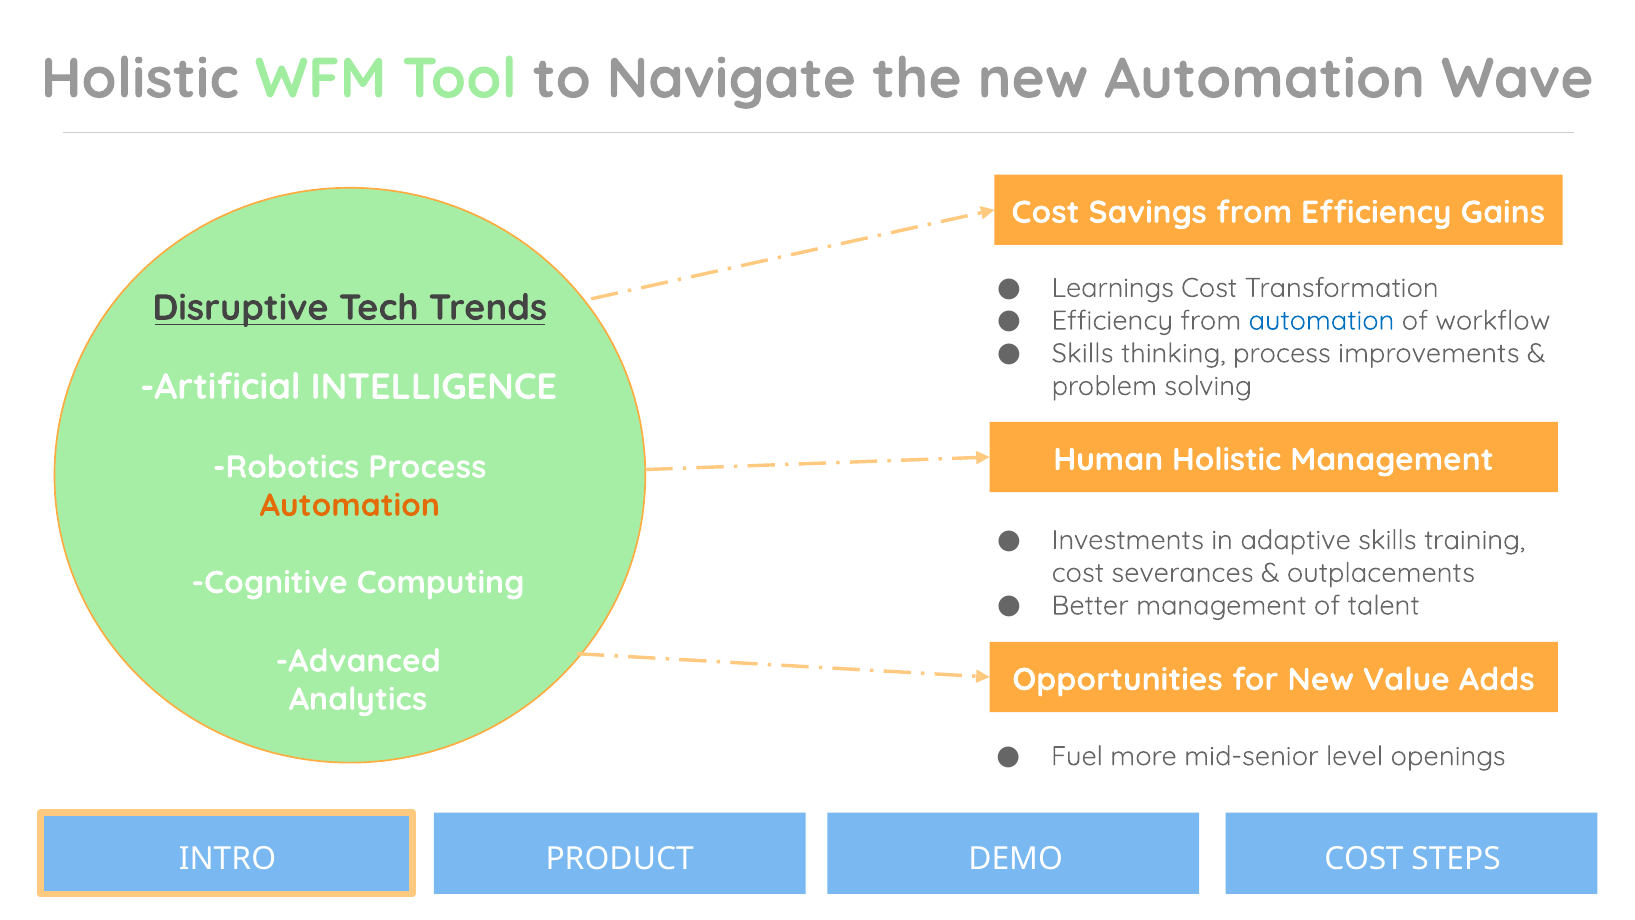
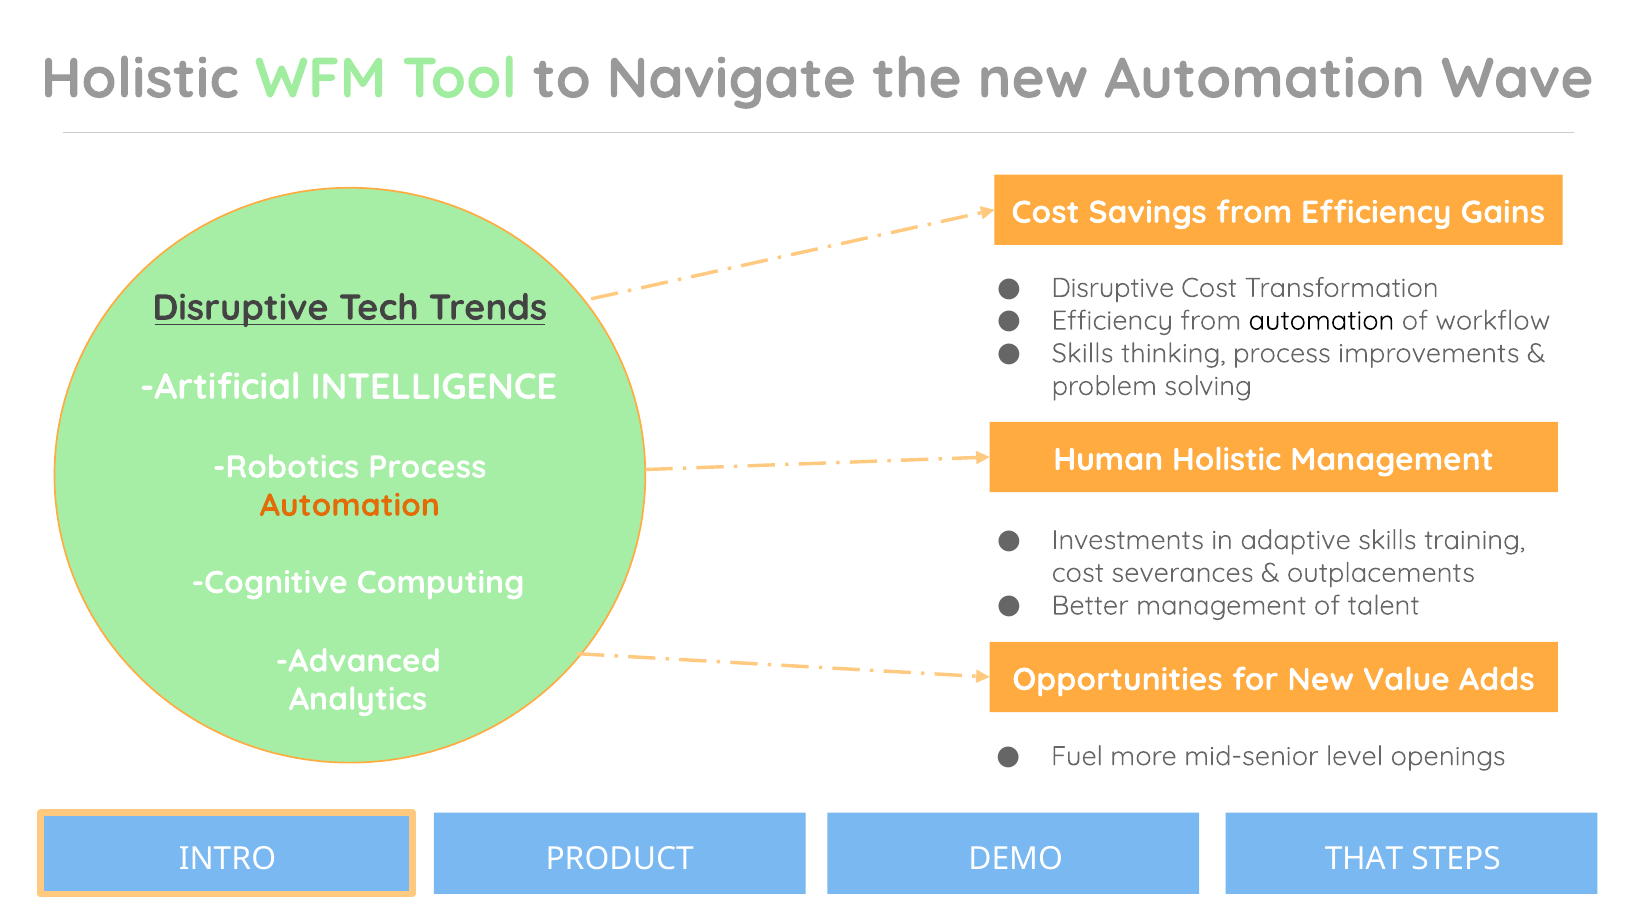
Learnings: Learnings -> Disruptive (1113, 288)
automation colour: blue -> black (1321, 321)
DEMO COST: COST -> THAT (1364, 859)
